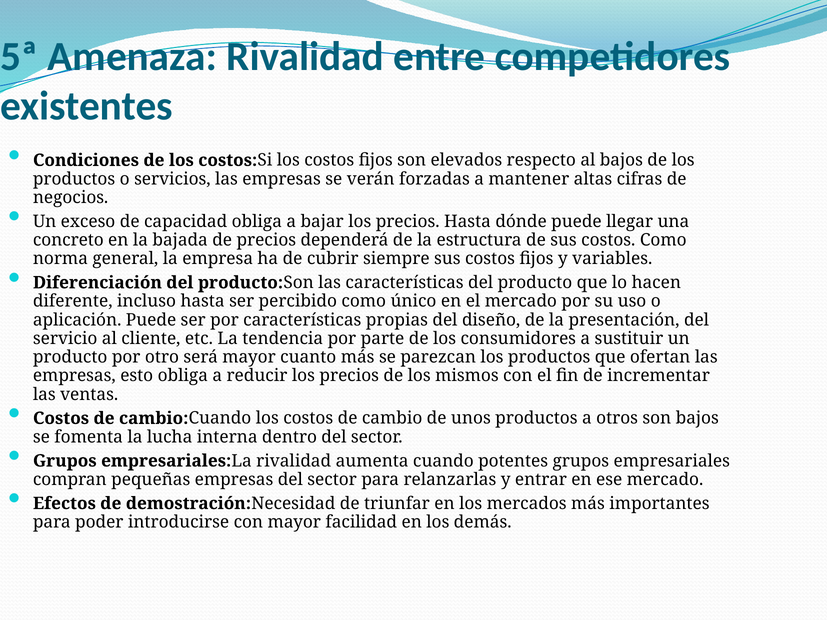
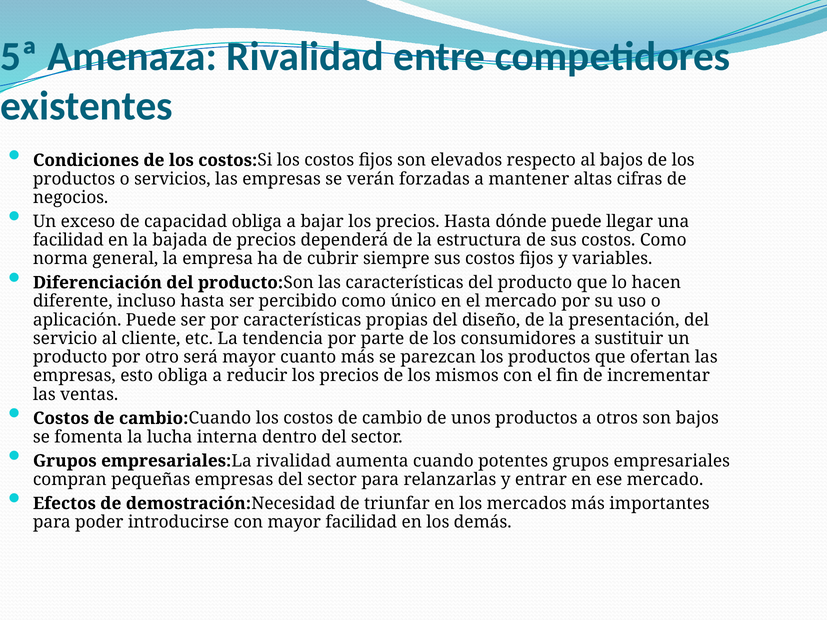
concreto: concreto -> facilidad (68, 240)
